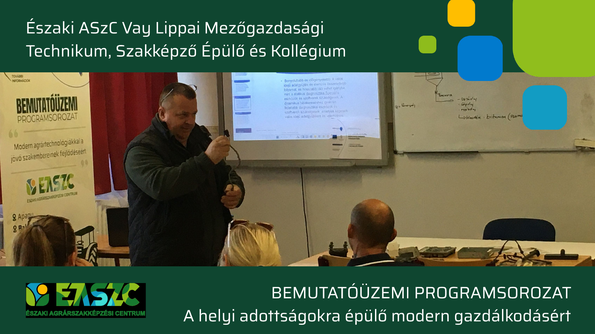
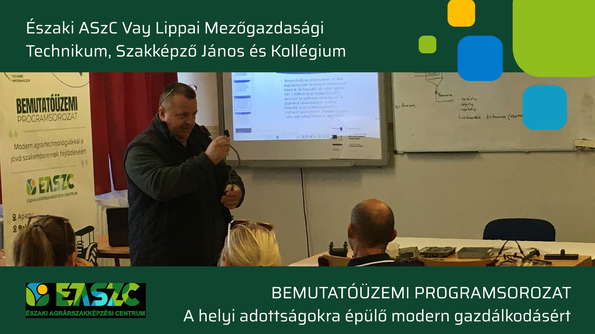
Szakképző Épülő: Épülő -> János (223, 51)
